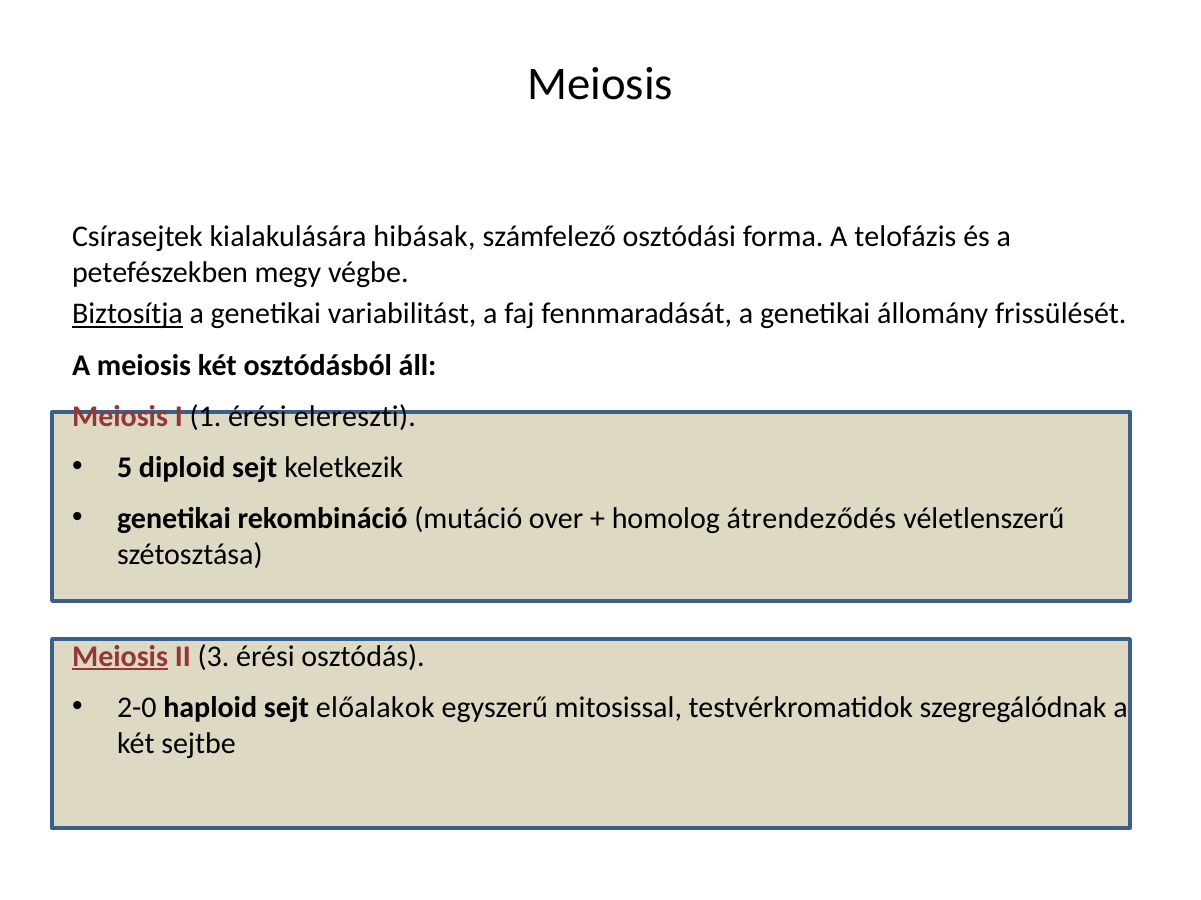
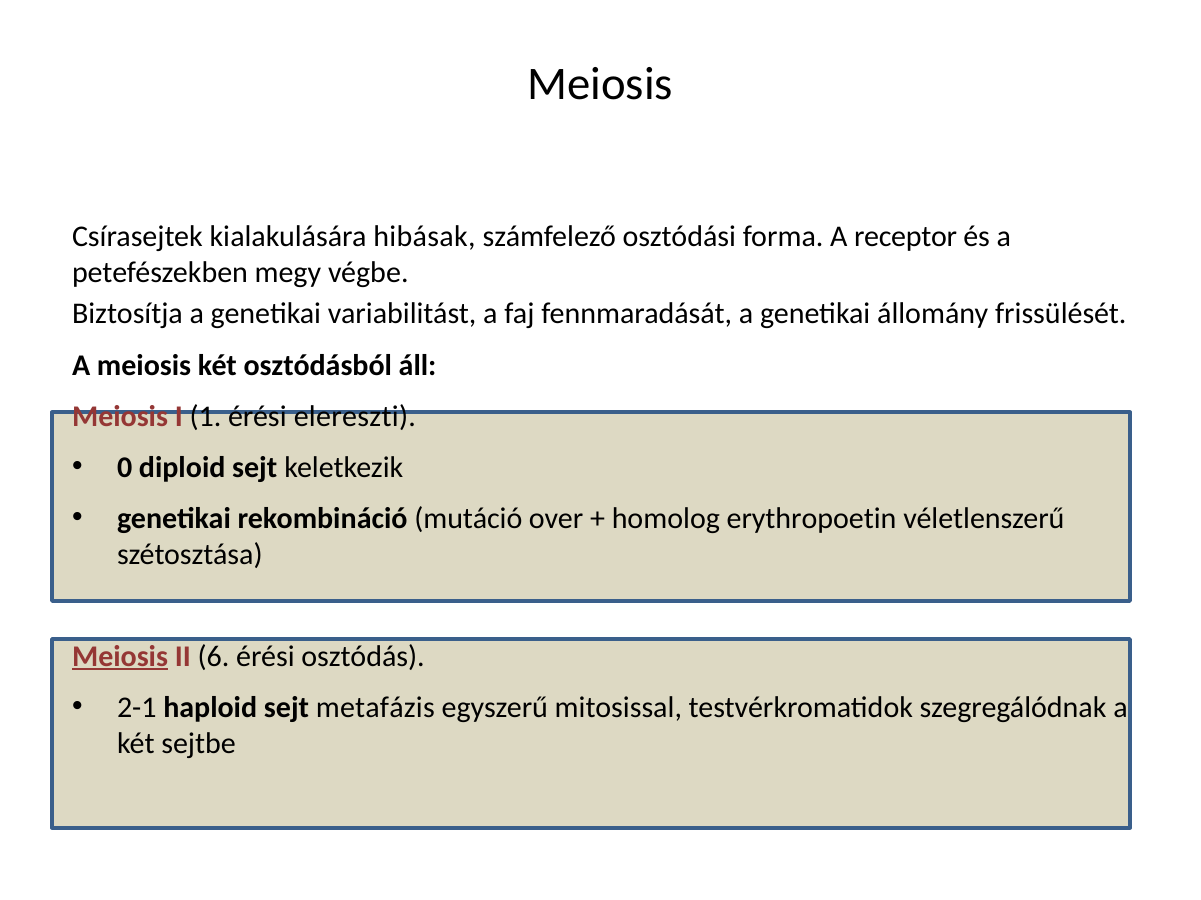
telofázis: telofázis -> receptor (906, 236)
Biztosítja underline: present -> none (127, 314)
5: 5 -> 0 (125, 468)
átrendeződés: átrendeződés -> erythropoetin (812, 519)
3: 3 -> 6 (214, 657)
2-0: 2-0 -> 2-1 (137, 708)
előalakok: előalakok -> metafázis (375, 708)
